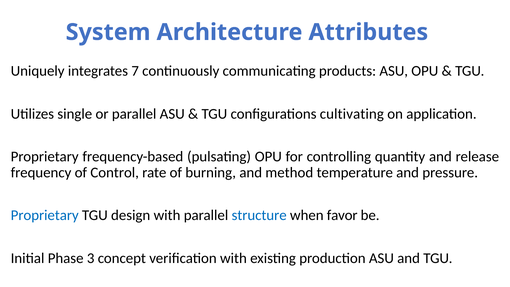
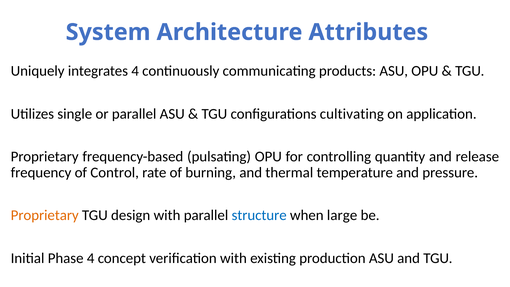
integrates 7: 7 -> 4 (135, 71)
method: method -> thermal (289, 173)
Proprietary colour: blue -> orange (45, 215)
favor: favor -> large (342, 215)
Phase 3: 3 -> 4 (91, 258)
